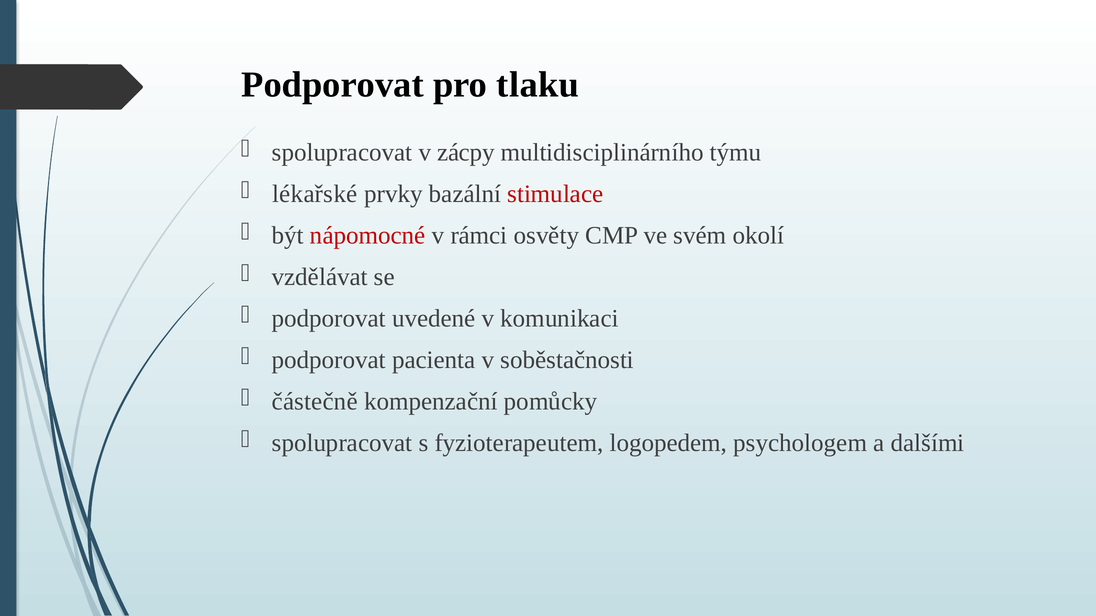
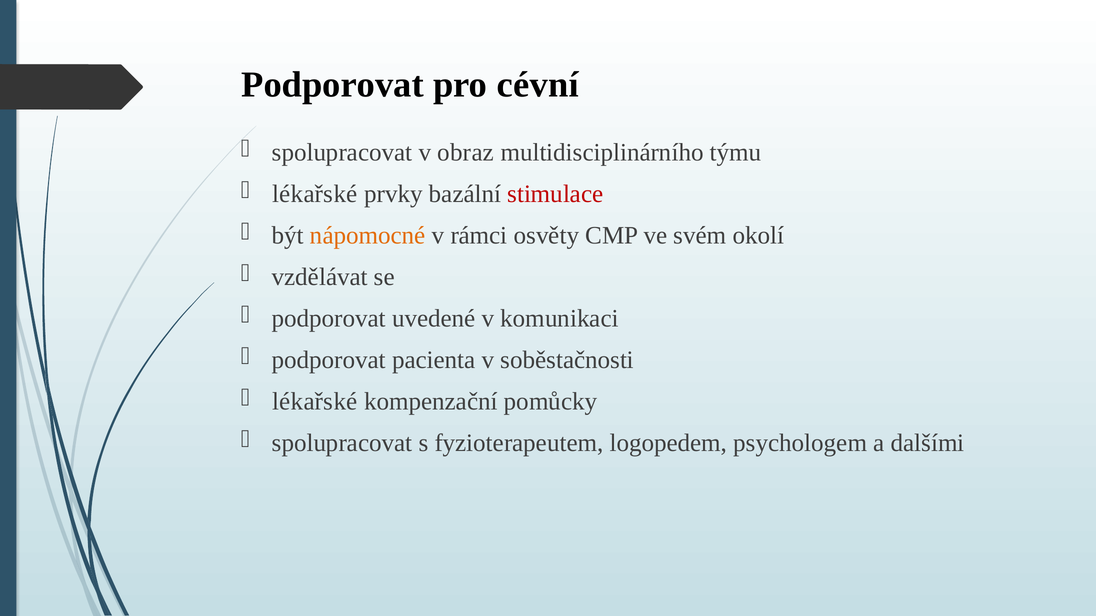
tlaku: tlaku -> cévní (538, 85)
zácpy: zácpy -> obraz (466, 153)
nápomocné colour: red -> orange (368, 236)
částečně: částečně -> lékařské (315, 402)
